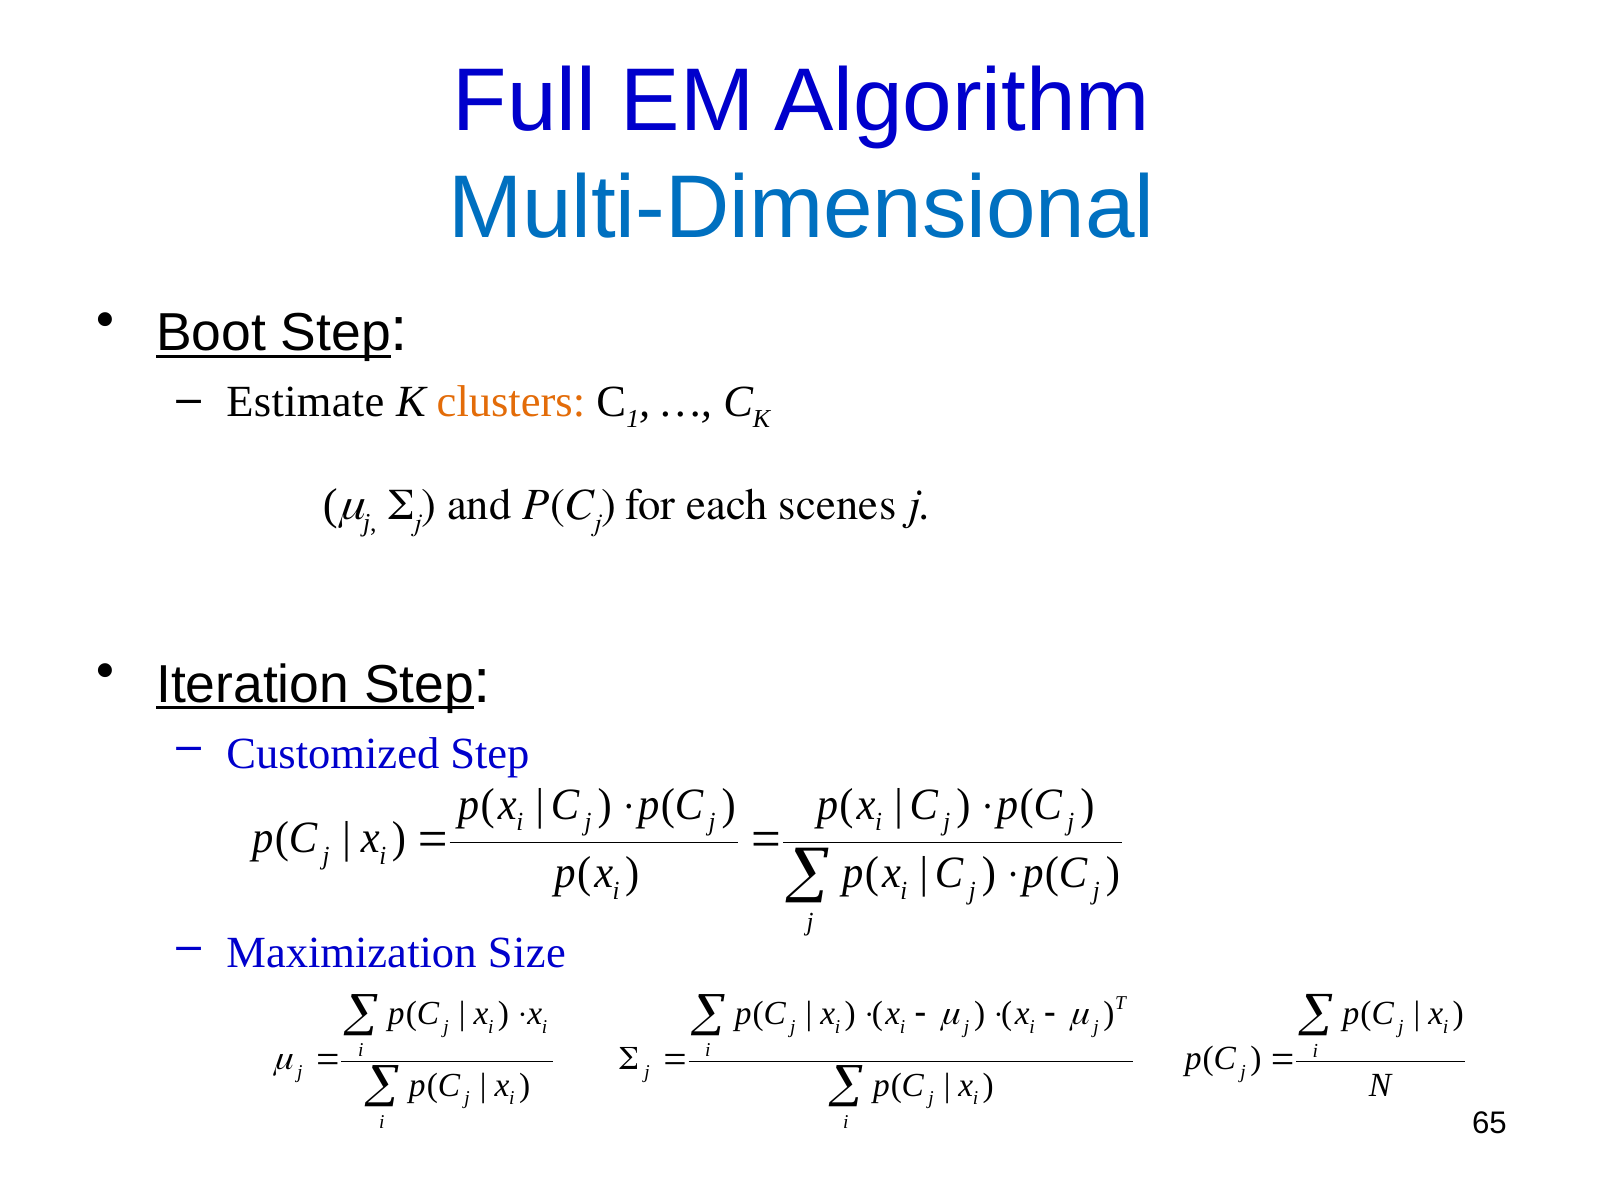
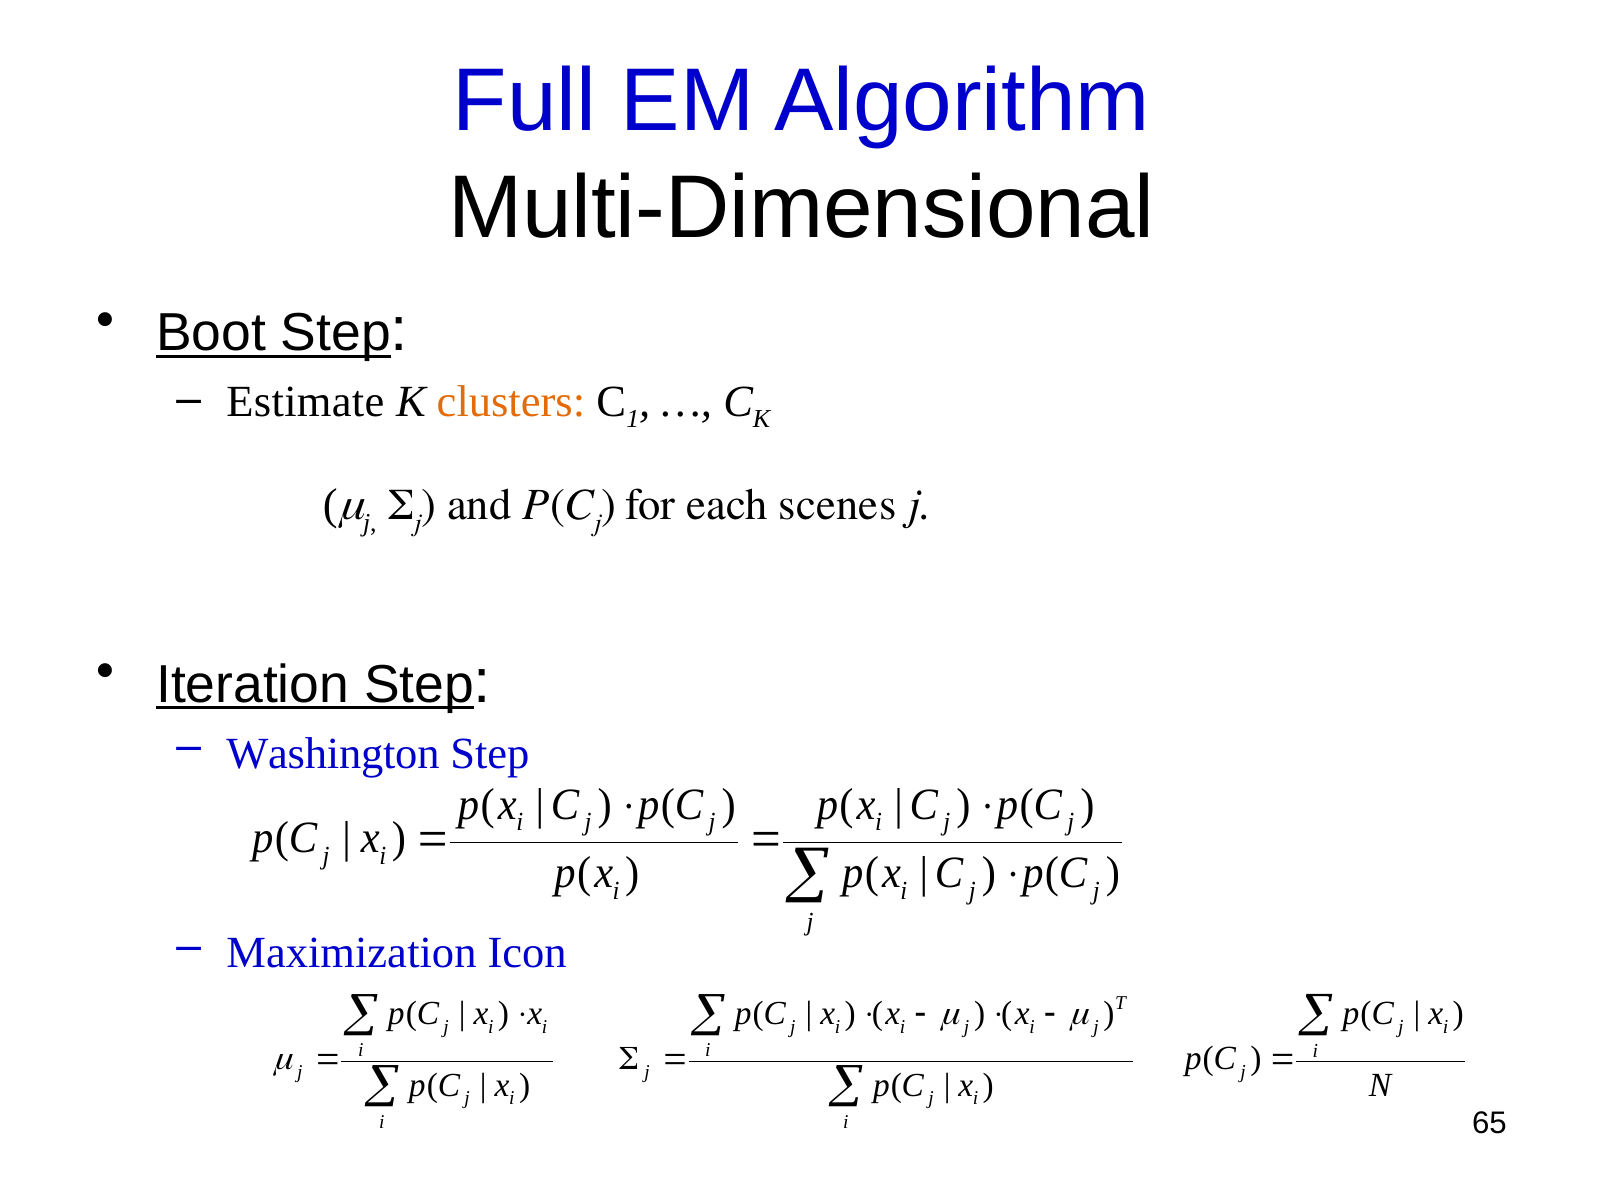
Multi-Dimensional colour: blue -> black (801, 208)
Customized: Customized -> Washington (333, 754)
Size: Size -> Icon (527, 953)
